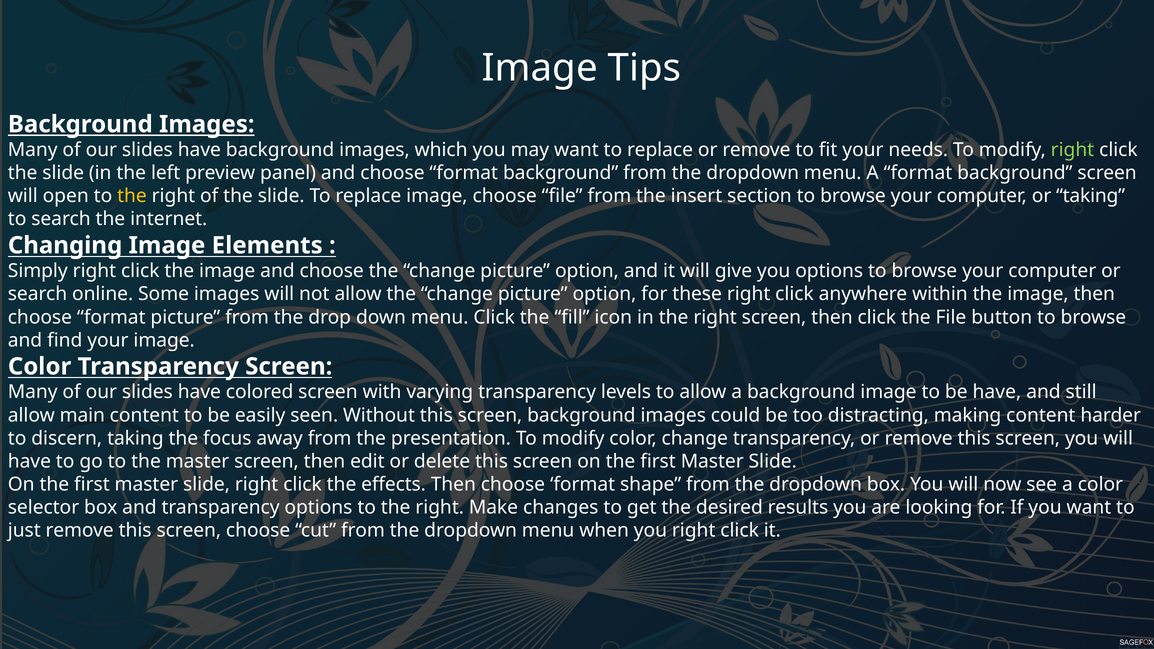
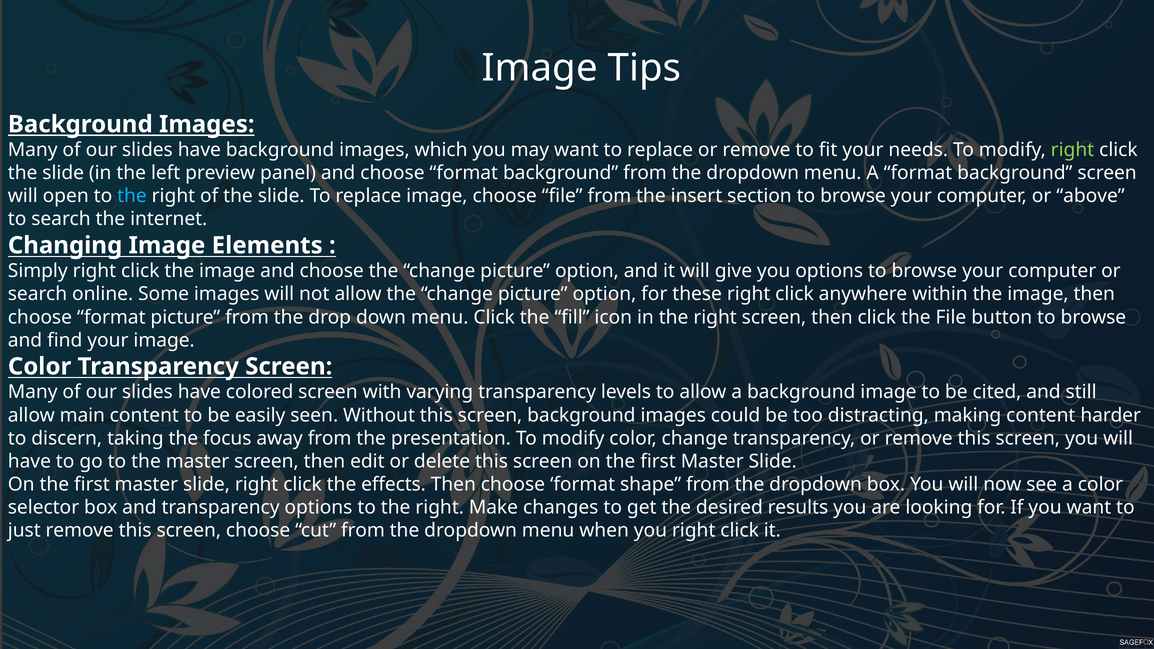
the colour: yellow -> light blue (132, 196)
or taking: taking -> above (1090, 196)
be have: have -> cited (997, 392)
